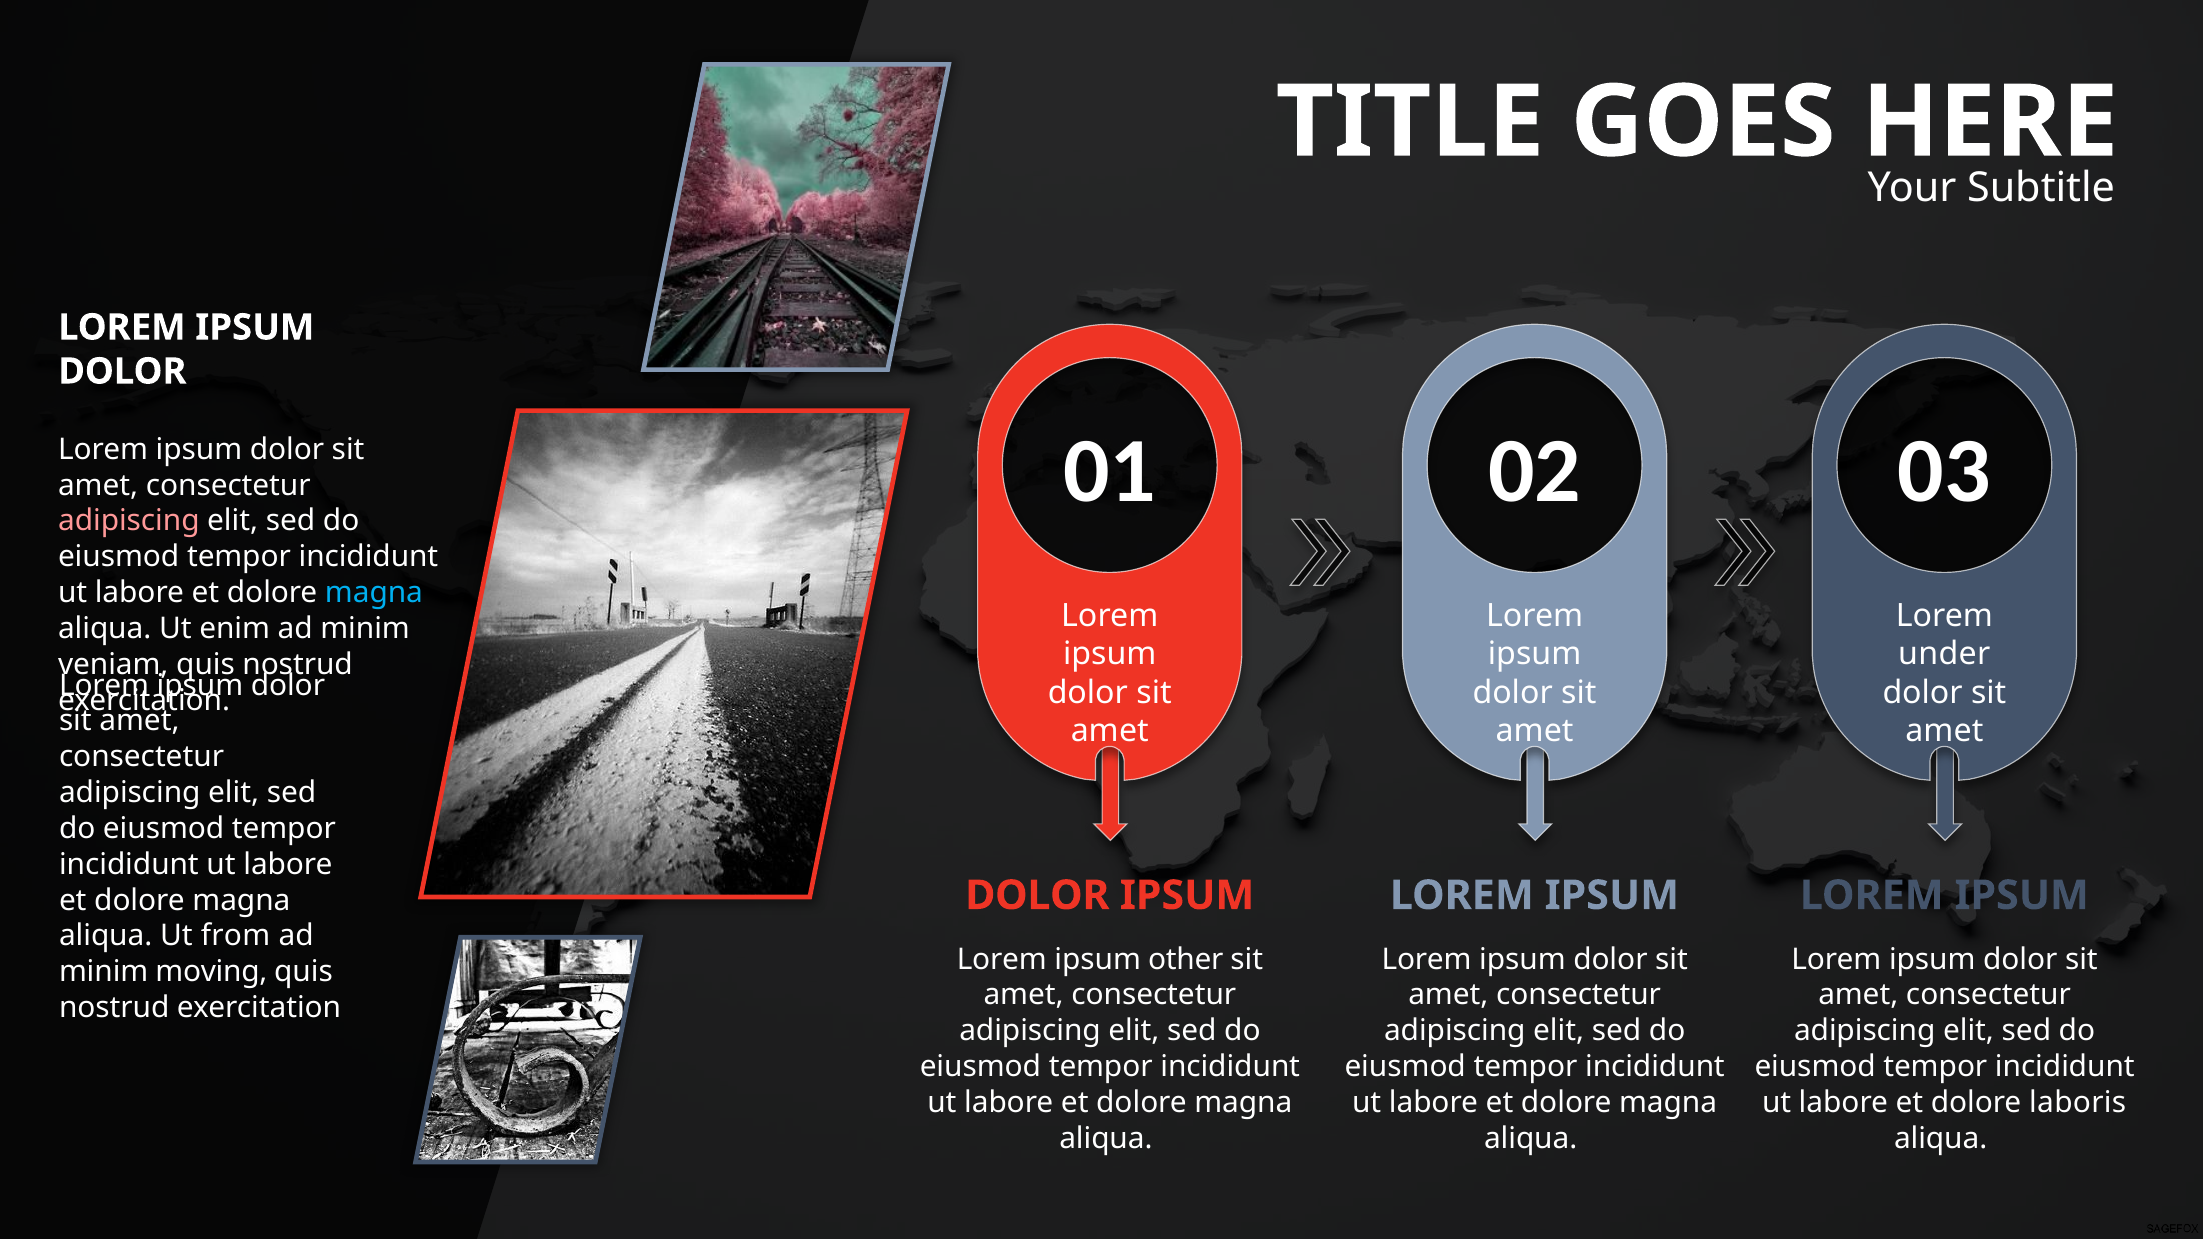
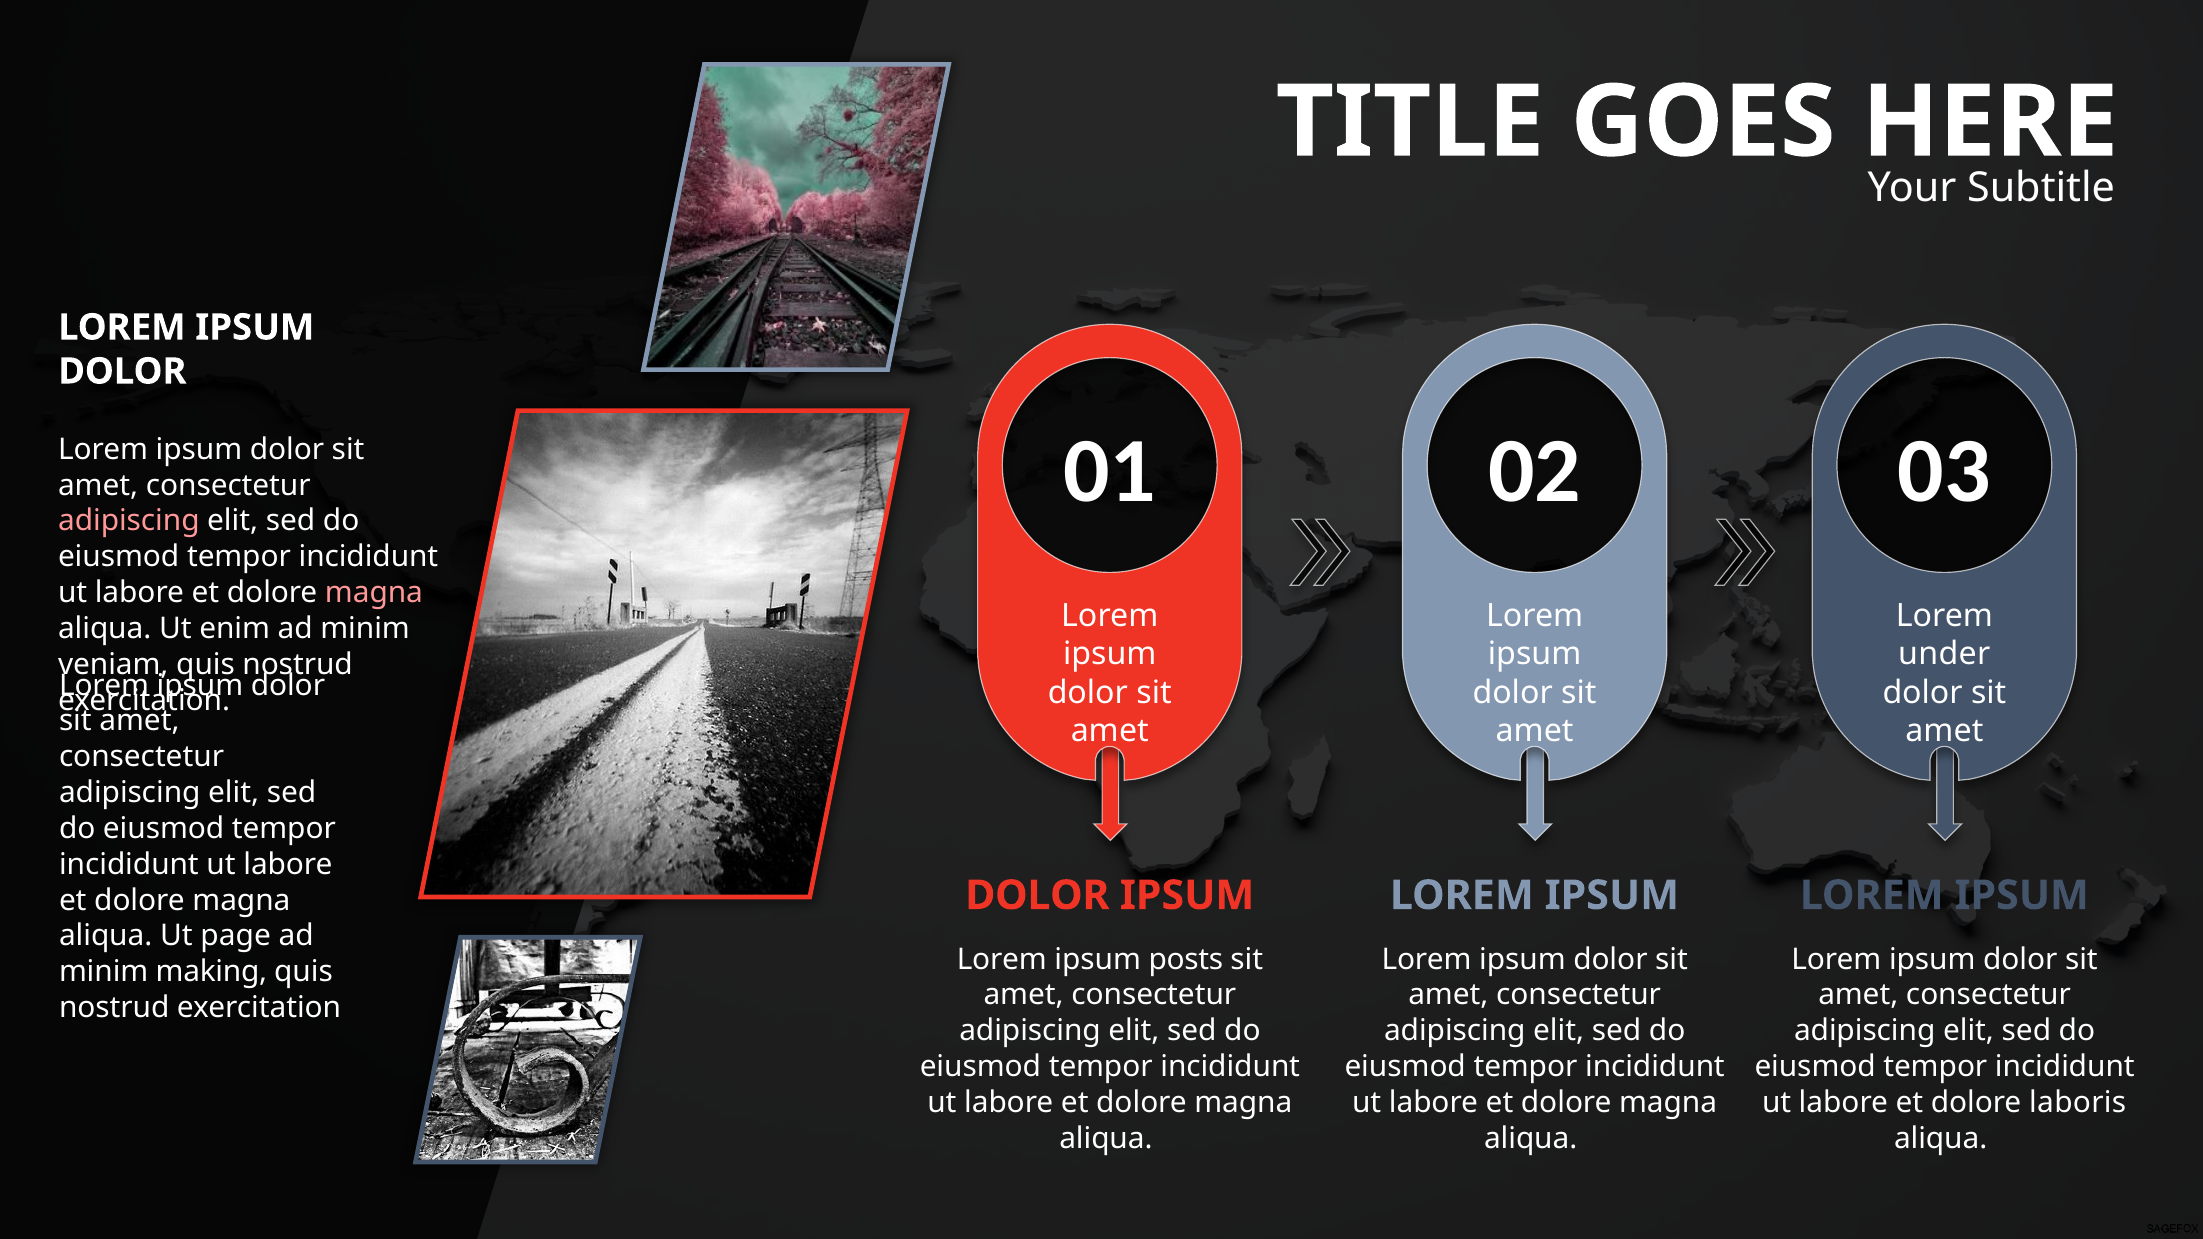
magna colour: light blue -> pink (374, 593)
from: from -> page (236, 936)
other: other -> posts (1186, 959)
moving: moving -> making (211, 972)
